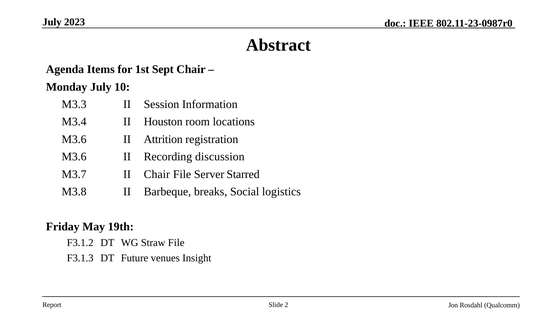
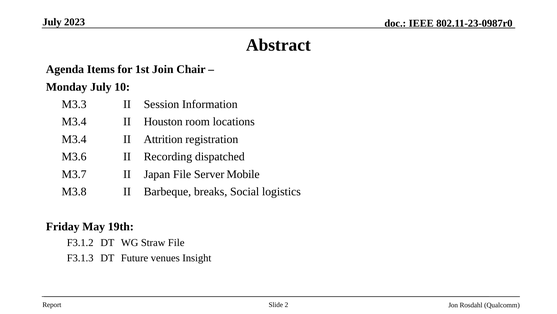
Sept: Sept -> Join (163, 69)
M3.6: M3.6 -> M3.4 (74, 139)
discussion: discussion -> dispatched (220, 156)
II Chair: Chair -> Japan (157, 174)
Starred: Starred -> Mobile (243, 174)
